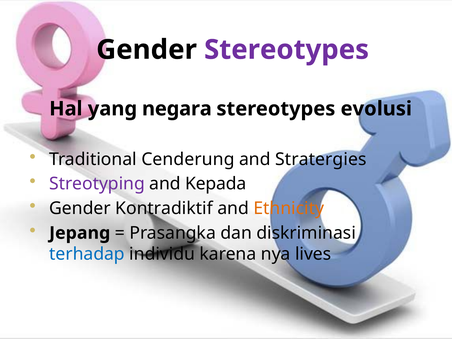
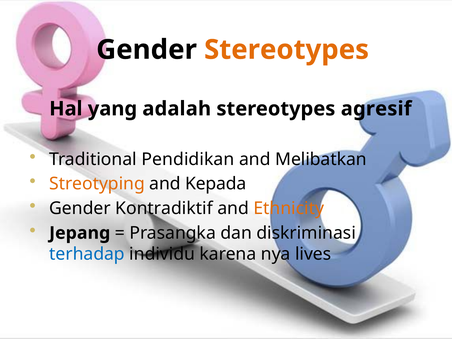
Stereotypes colour: purple -> orange (287, 50)
negara: negara -> adalah (177, 109)
evolusi: evolusi -> agresif (376, 109)
Cenderung: Cenderung -> Pendidikan (188, 159)
Stratergies: Stratergies -> Melibatkan (321, 159)
Streotyping colour: purple -> orange (97, 184)
